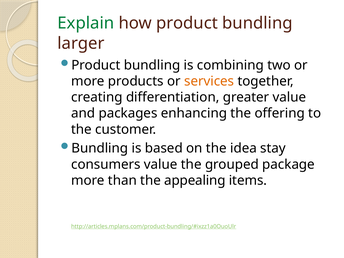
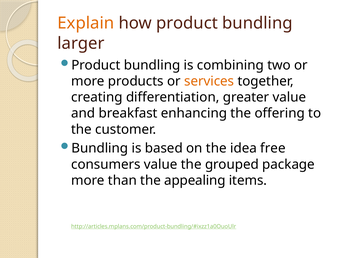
Explain colour: green -> orange (86, 23)
packages: packages -> breakfast (128, 113)
stay: stay -> free (273, 148)
